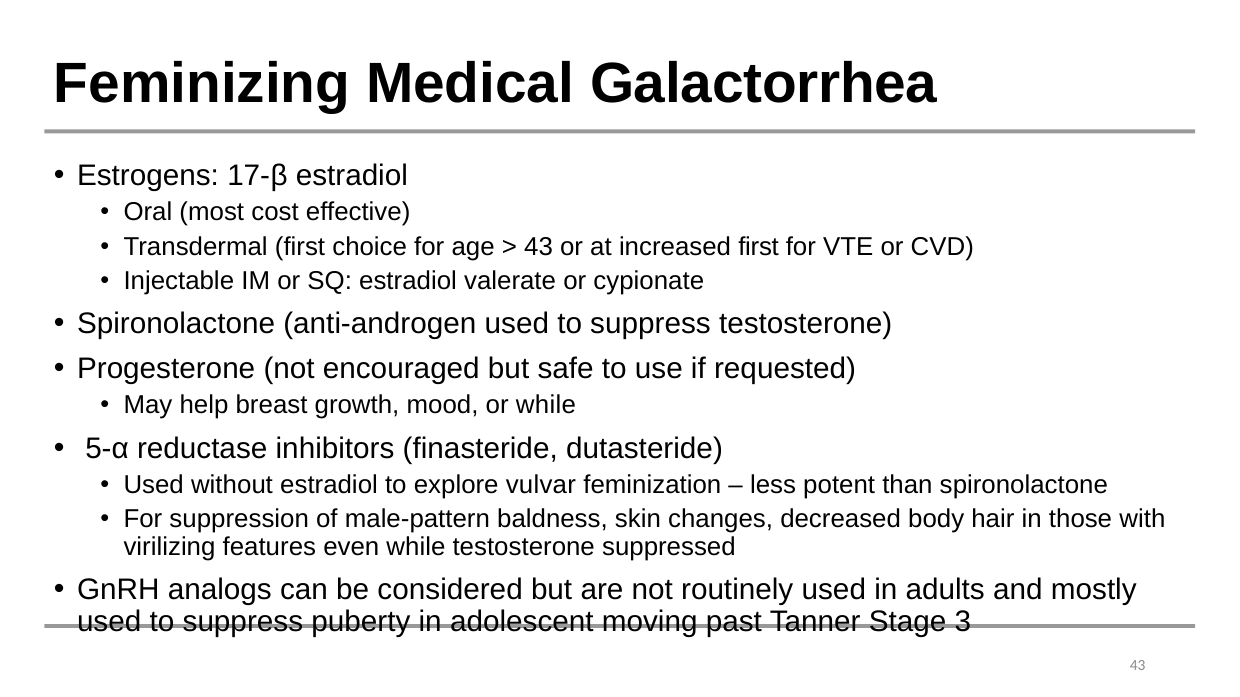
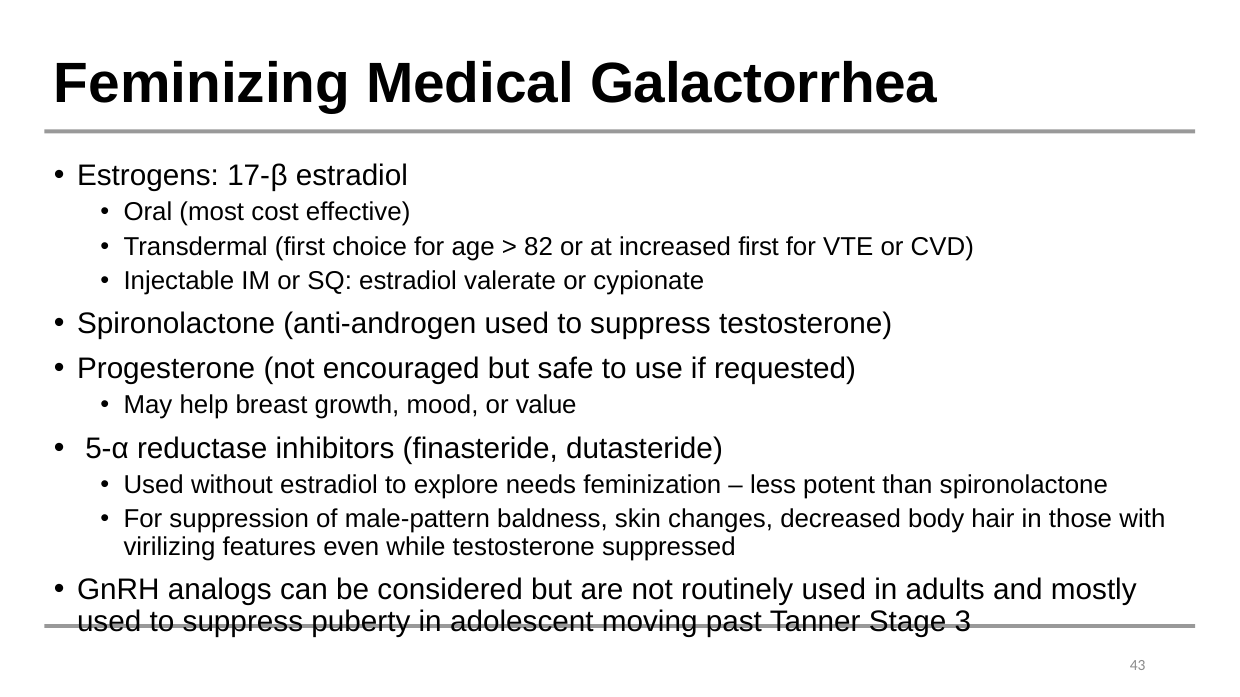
43: 43 -> 82 (539, 247)
or while: while -> value (546, 406)
vulvar: vulvar -> needs (541, 485)
